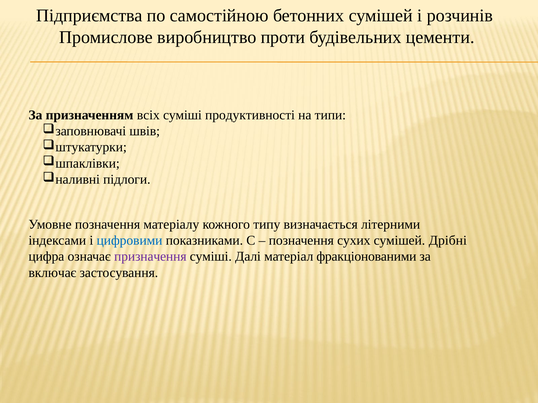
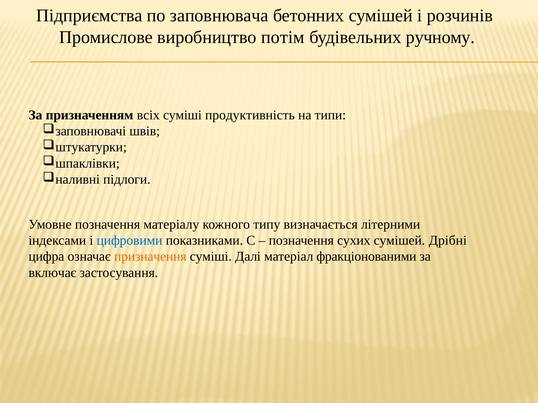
самостійною: самостійною -> заповнювача (219, 16)
проти: проти -> потім (283, 37)
цементи: цементи -> ручному (440, 37)
продуктивності: продуктивності -> продуктивність (250, 115)
призначення colour: purple -> orange (150, 257)
